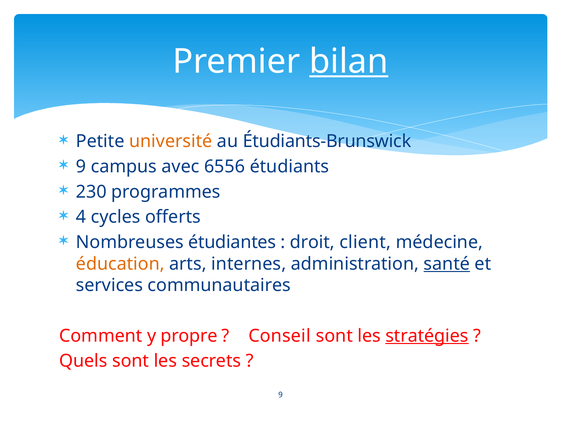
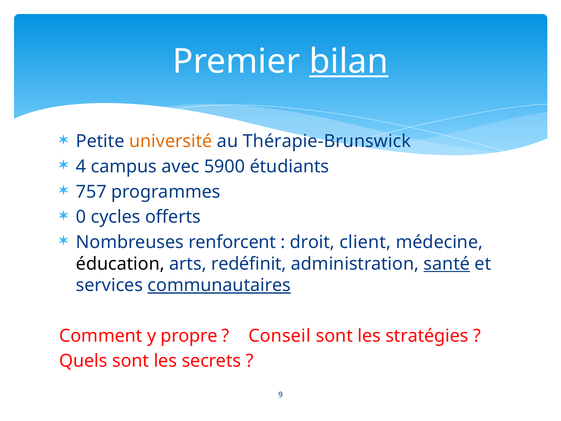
Étudiants-Brunswick: Étudiants-Brunswick -> Thérapie-Brunswick (327, 141)
9: 9 -> 4 (81, 166)
6556: 6556 -> 5900 (225, 166)
230: 230 -> 757 (91, 192)
4: 4 -> 0 (81, 217)
étudiantes: étudiantes -> renforcent (232, 242)
éducation colour: orange -> black (120, 264)
internes: internes -> redéfinit (249, 264)
communautaires underline: none -> present (219, 285)
stratégies underline: present -> none (427, 336)
